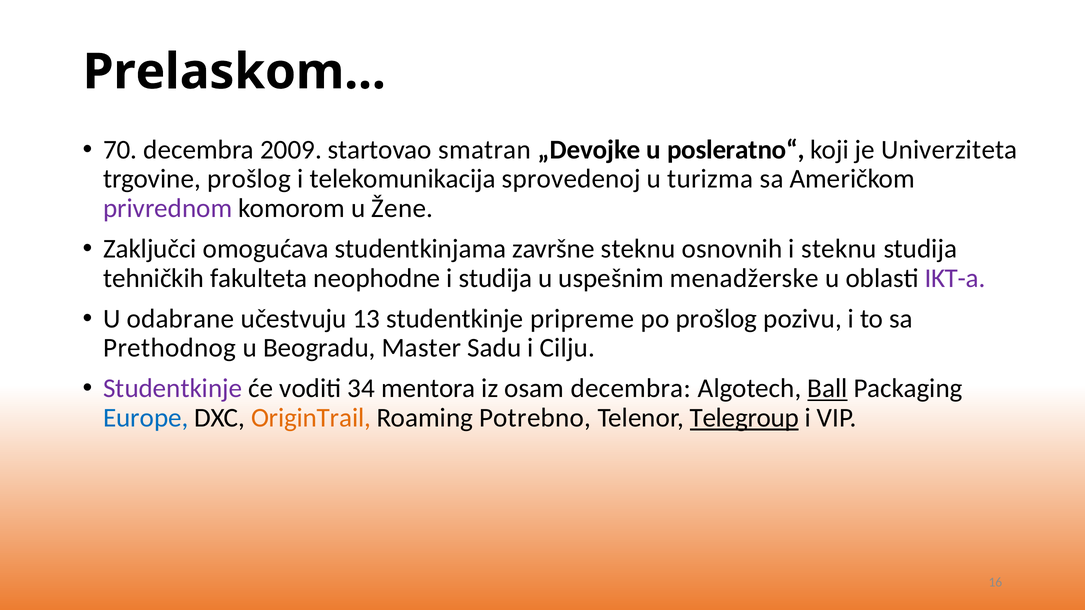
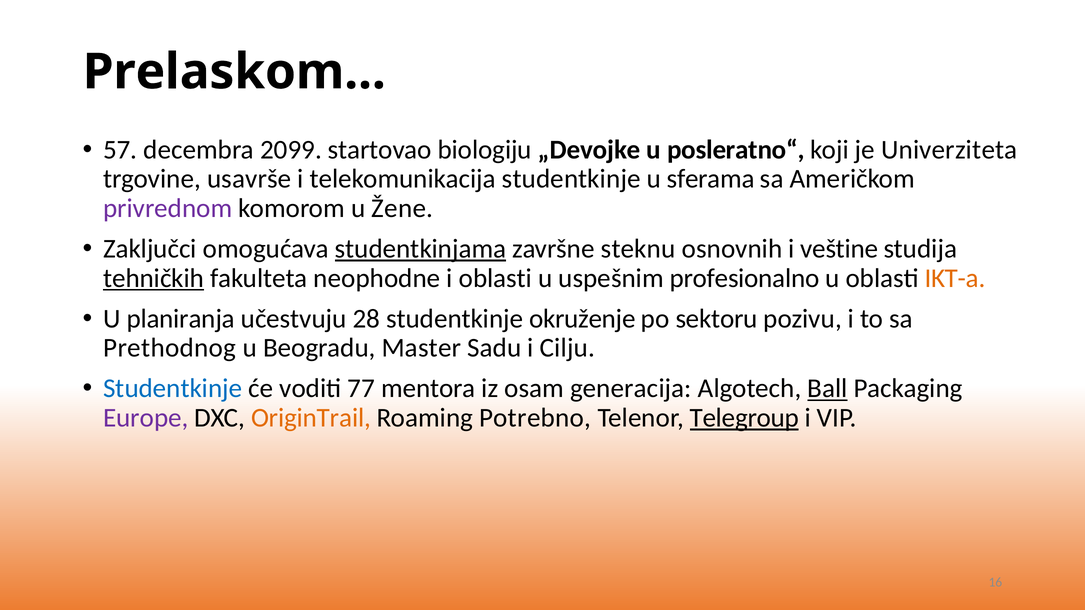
70: 70 -> 57 (120, 150)
2009: 2009 -> 2099 (291, 150)
smatran: smatran -> biologiju (485, 150)
trgovine prošlog: prošlog -> usavrše (249, 179)
telekomunikacija sprovedenoj: sprovedenoj -> studentkinje (571, 179)
turizma: turizma -> sferama (711, 179)
studentkinjama underline: none -> present (421, 249)
i steknu: steknu -> veštine (839, 249)
tehničkih underline: none -> present (154, 278)
i studija: studija -> oblasti (495, 278)
menadžerske: menadžerske -> profesionalno (745, 278)
IKT-a colour: purple -> orange (955, 278)
odabrane: odabrane -> planiranja (181, 319)
13: 13 -> 28 (366, 319)
pripreme: pripreme -> okruženje (582, 319)
po prošlog: prošlog -> sektoru (717, 319)
Studentkinje colour: purple -> blue (173, 389)
34: 34 -> 77 (361, 389)
osam decembra: decembra -> generacija (631, 389)
Europe colour: blue -> purple (146, 418)
